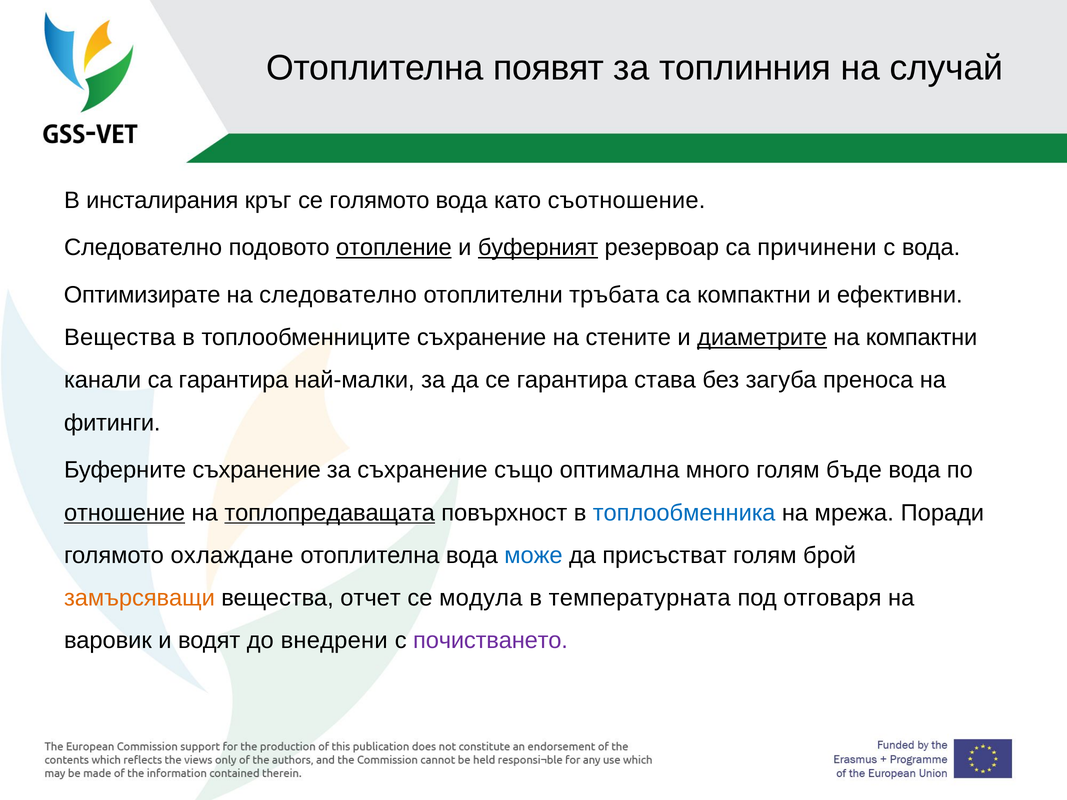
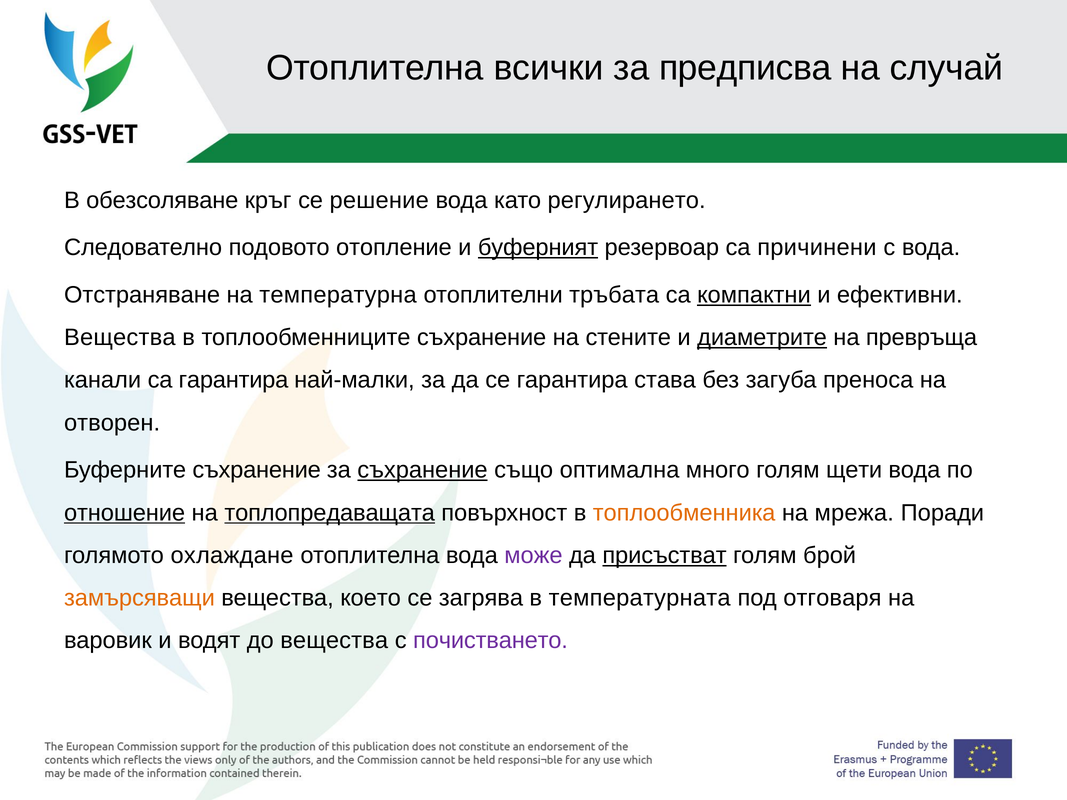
появят: появят -> всички (549, 68)
топлинния: топлинния -> предписва (745, 68)
инсталирания: инсталирания -> обезсоляване (162, 200)
се голямото: голямото -> решение (379, 200)
съотношение: съотношение -> регулирането (627, 200)
отопление underline: present -> none (394, 248)
Оптимизирате: Оптимизирате -> Отстраняване (142, 295)
на следователно: следователно -> температурна (338, 295)
компактни underline: none -> present (754, 295)
на компактни: компактни -> превръща (922, 338)
фитинги: фитинги -> отворен (112, 423)
съхранение underline: none -> present (423, 470)
бъде: бъде -> щети (854, 470)
топлообменника colour: blue -> orange (684, 513)
може colour: blue -> purple (533, 556)
присъстват underline: none -> present (665, 556)
отчет: отчет -> което (371, 598)
модула: модула -> загрява (481, 598)
до внедрени: внедрени -> вещества (334, 641)
